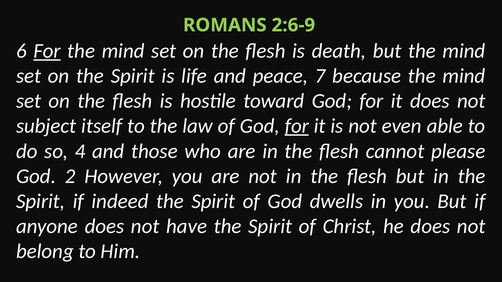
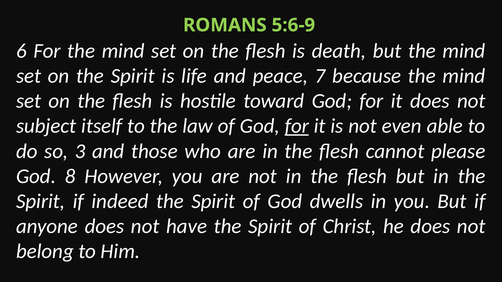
2:6-9: 2:6-9 -> 5:6-9 (293, 25)
For underline: present -> none (47, 51)
4: 4 -> 3 (80, 151)
2: 2 -> 8 (70, 176)
